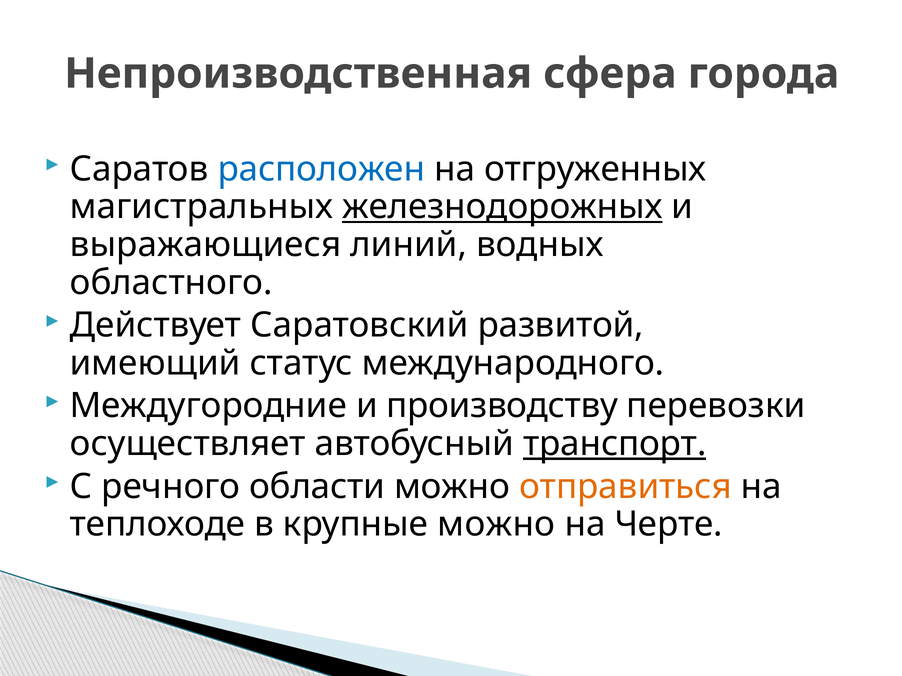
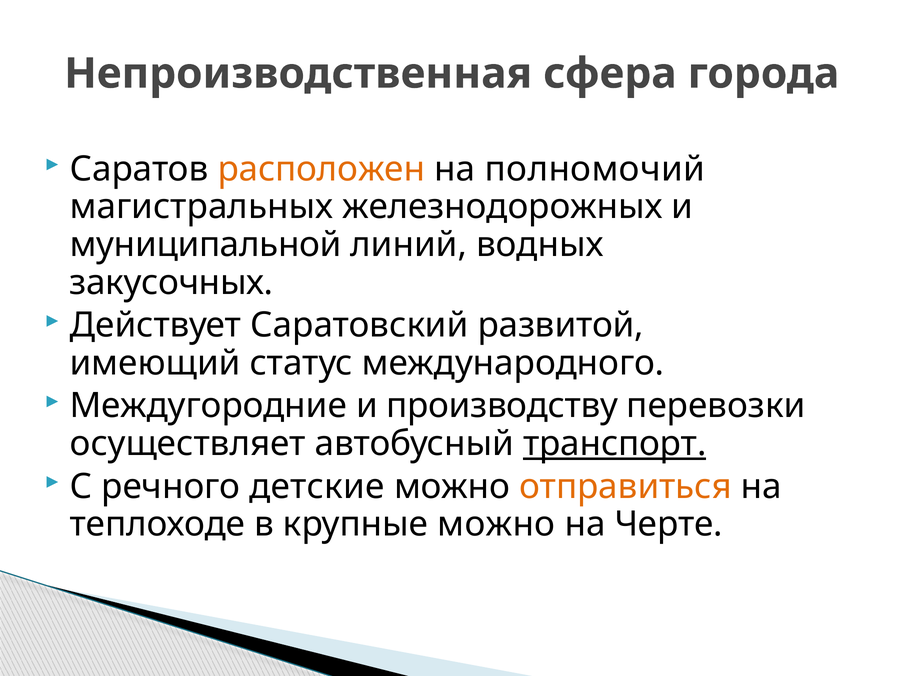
расположен colour: blue -> orange (321, 169)
отгруженных: отгруженных -> полномочий (595, 169)
железнодорожных underline: present -> none (502, 207)
выражающиеся: выражающиеся -> муниципальной (206, 245)
областного: областного -> закусочных (171, 283)
области: области -> детские (317, 487)
